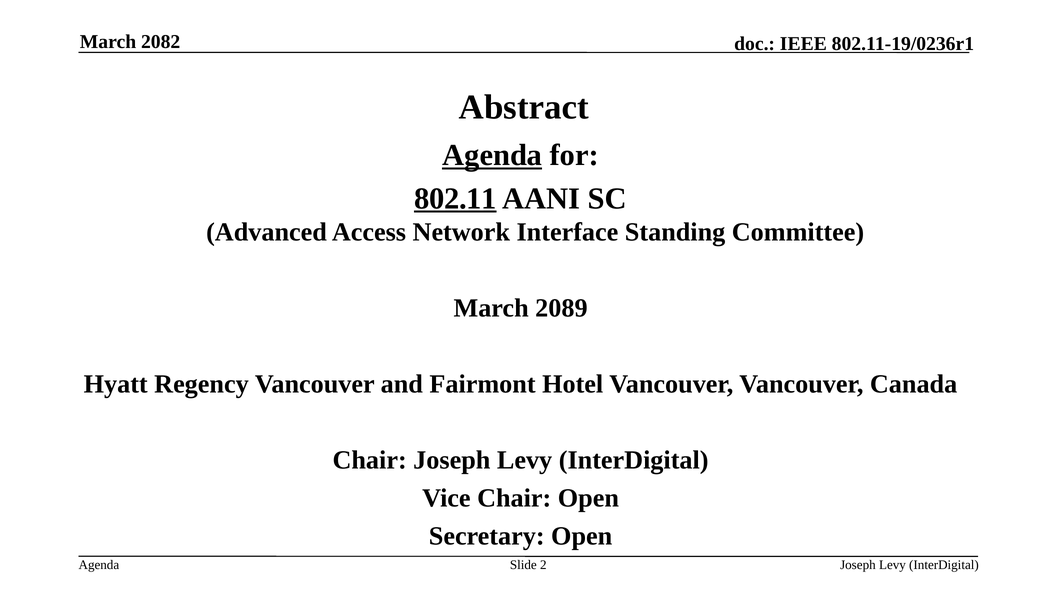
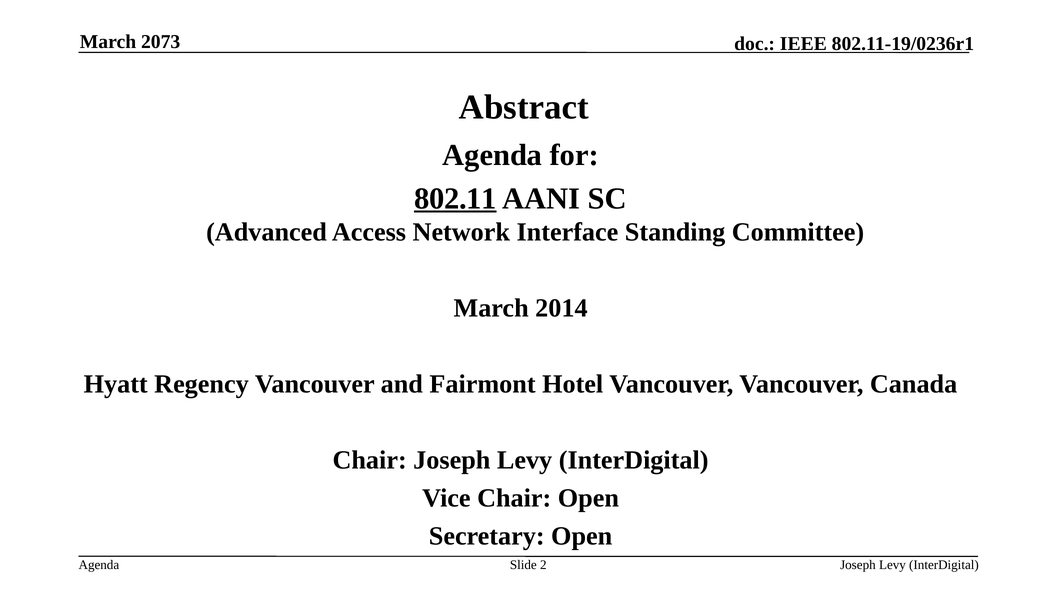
2082: 2082 -> 2073 (161, 42)
Agenda underline: present -> none (492, 155)
2089: 2089 -> 2014 (561, 308)
